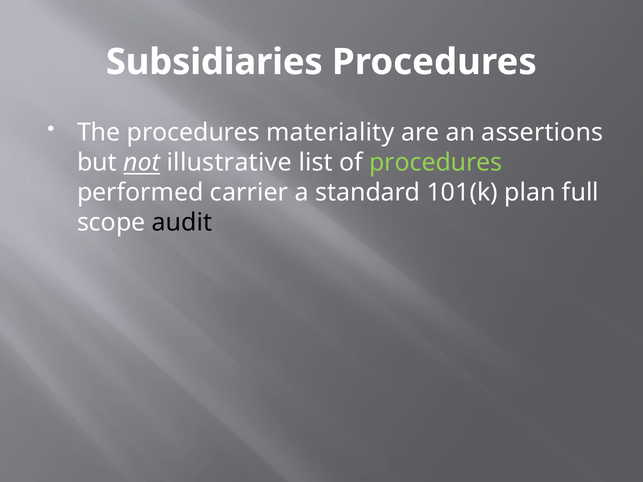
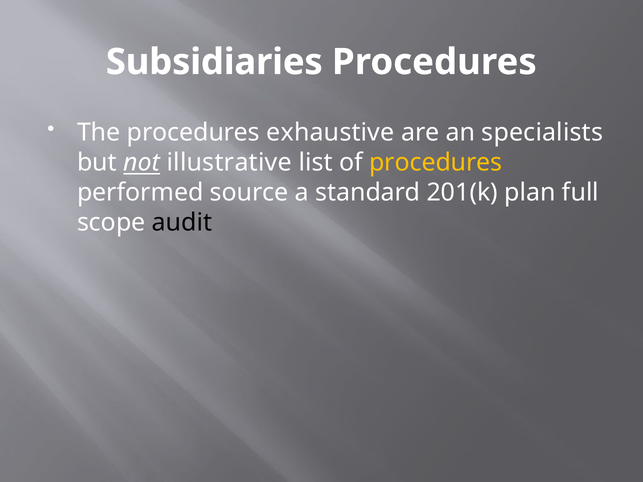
materiality: materiality -> exhaustive (330, 132)
assertions: assertions -> specialists (542, 132)
procedures colour: light green -> yellow (436, 162)
carrier: carrier -> source (249, 192)
101(k: 101(k -> 201(k (462, 192)
